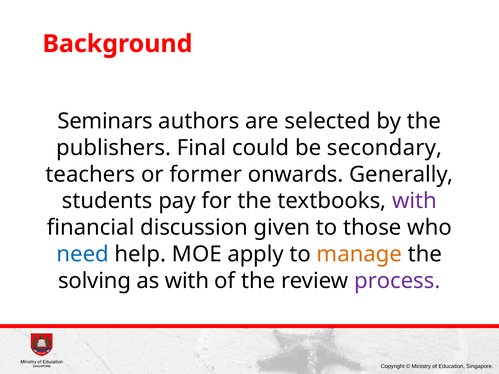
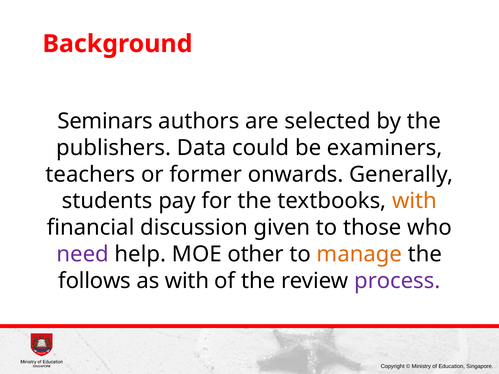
Final: Final -> Data (202, 148)
secondary: secondary -> examiners (385, 148)
with colour: purple -> orange (414, 201)
need colour: blue -> purple (83, 254)
apply: apply -> other (256, 254)
solving: solving -> follows (95, 281)
